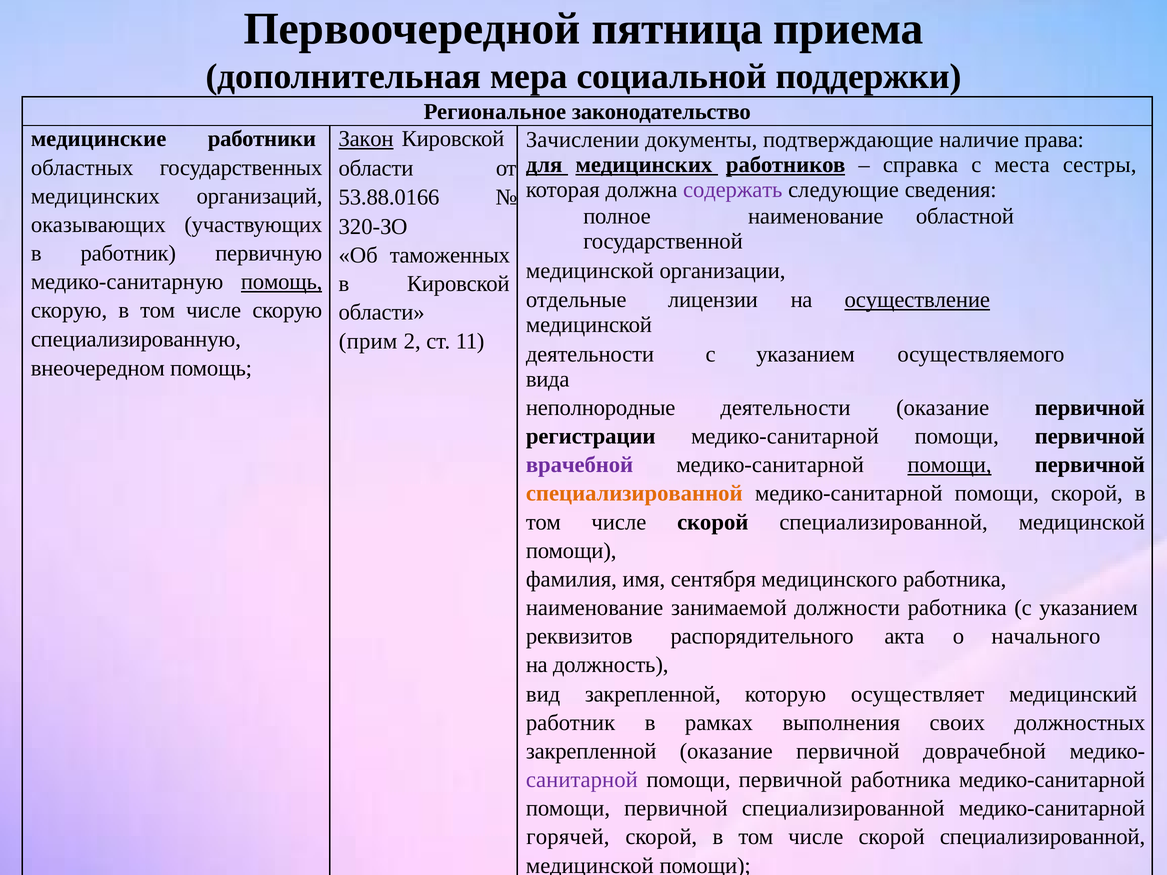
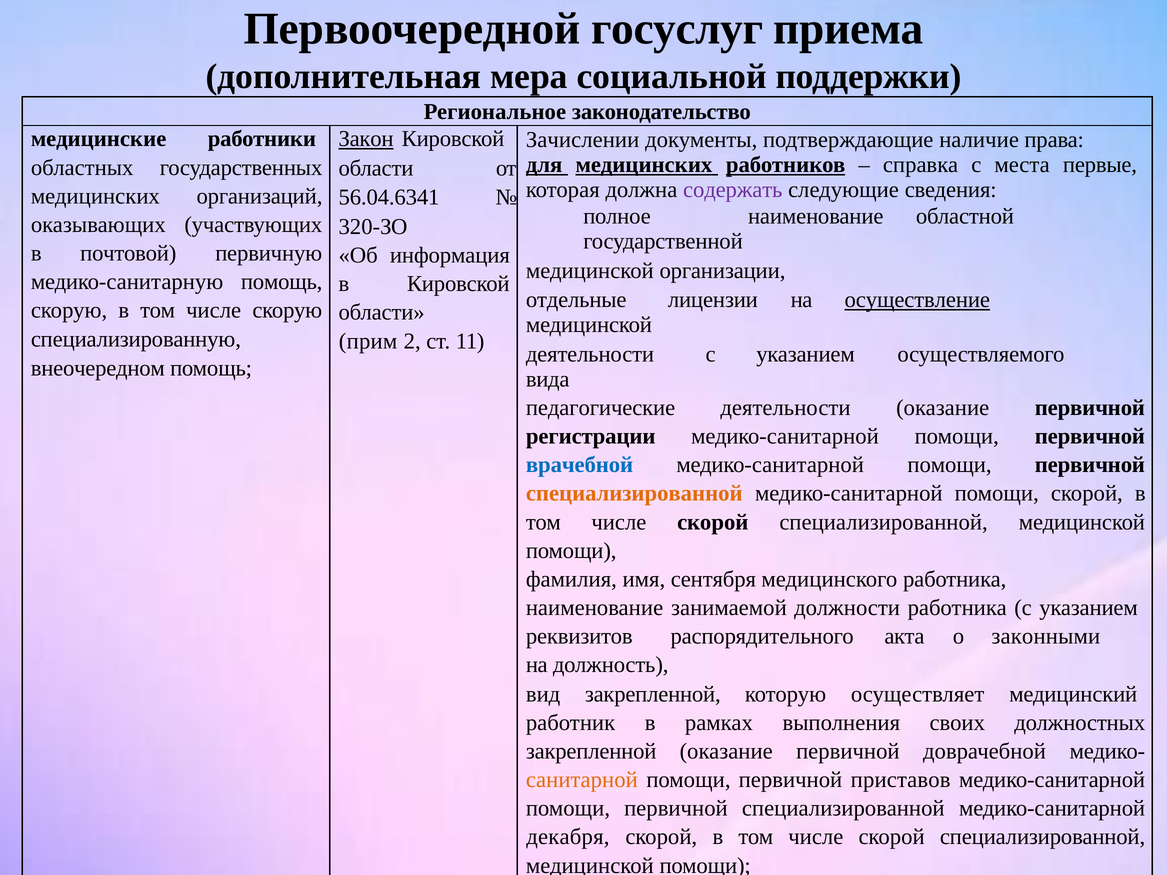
пятница: пятница -> госуслуг (677, 29)
сестры: сестры -> первые (1100, 165)
53.88.0166: 53.88.0166 -> 56.04.6341 (389, 197)
в работник: работник -> почтовой (128, 253)
таможенных: таможенных -> информация (450, 255)
помощь underline: present -> none (282, 282)
неполнородные: неполнородные -> педагогические (601, 408)
врачебной colour: purple -> blue (580, 465)
помощи underline: present -> none (950, 465)
начального: начального -> законными (1046, 637)
санитарной colour: purple -> orange (582, 780)
первичной работника: работника -> приставов (901, 780)
горячей: горячей -> декабря (568, 837)
